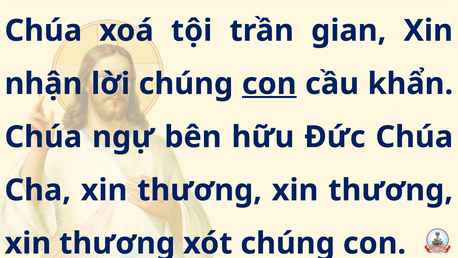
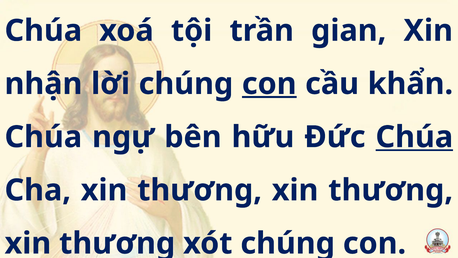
Chúa underline: none -> present (414, 137)
